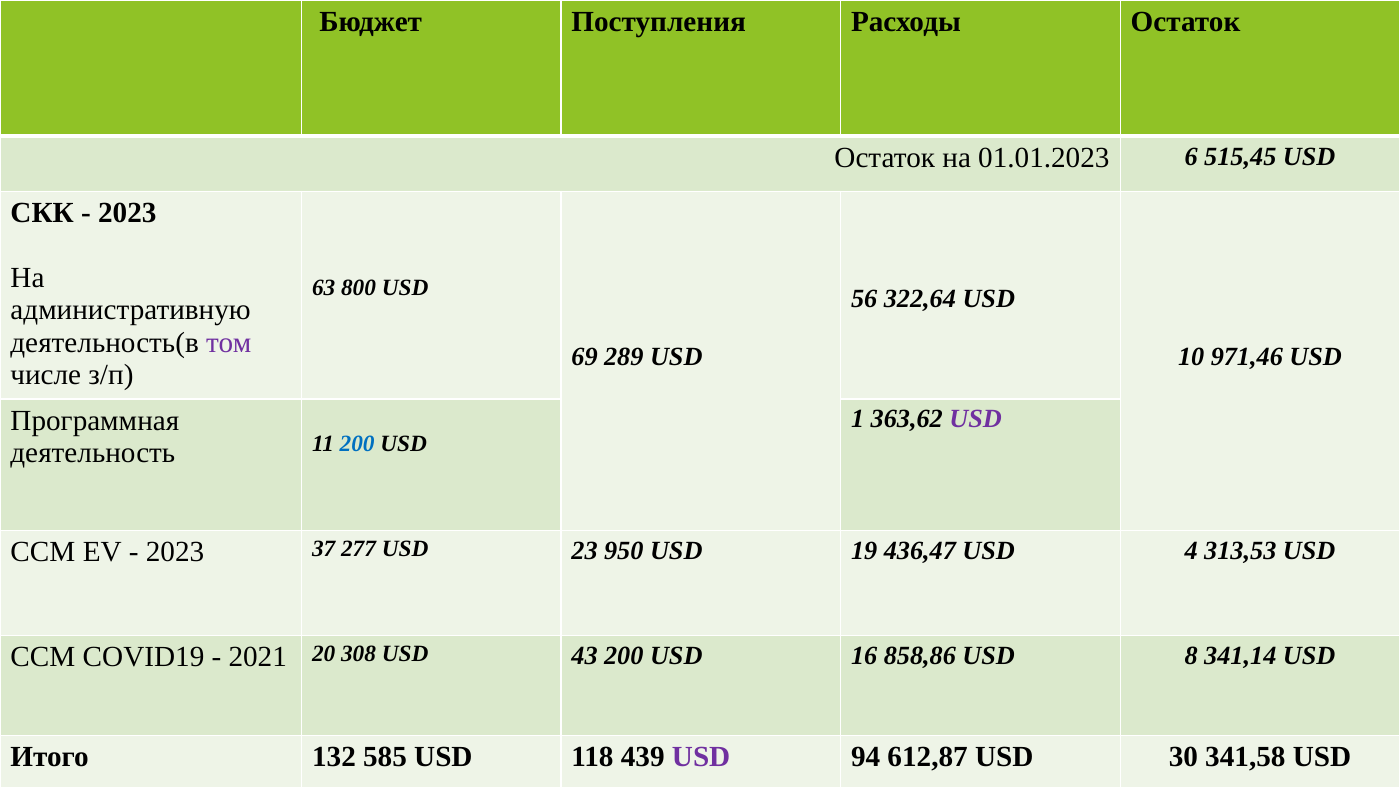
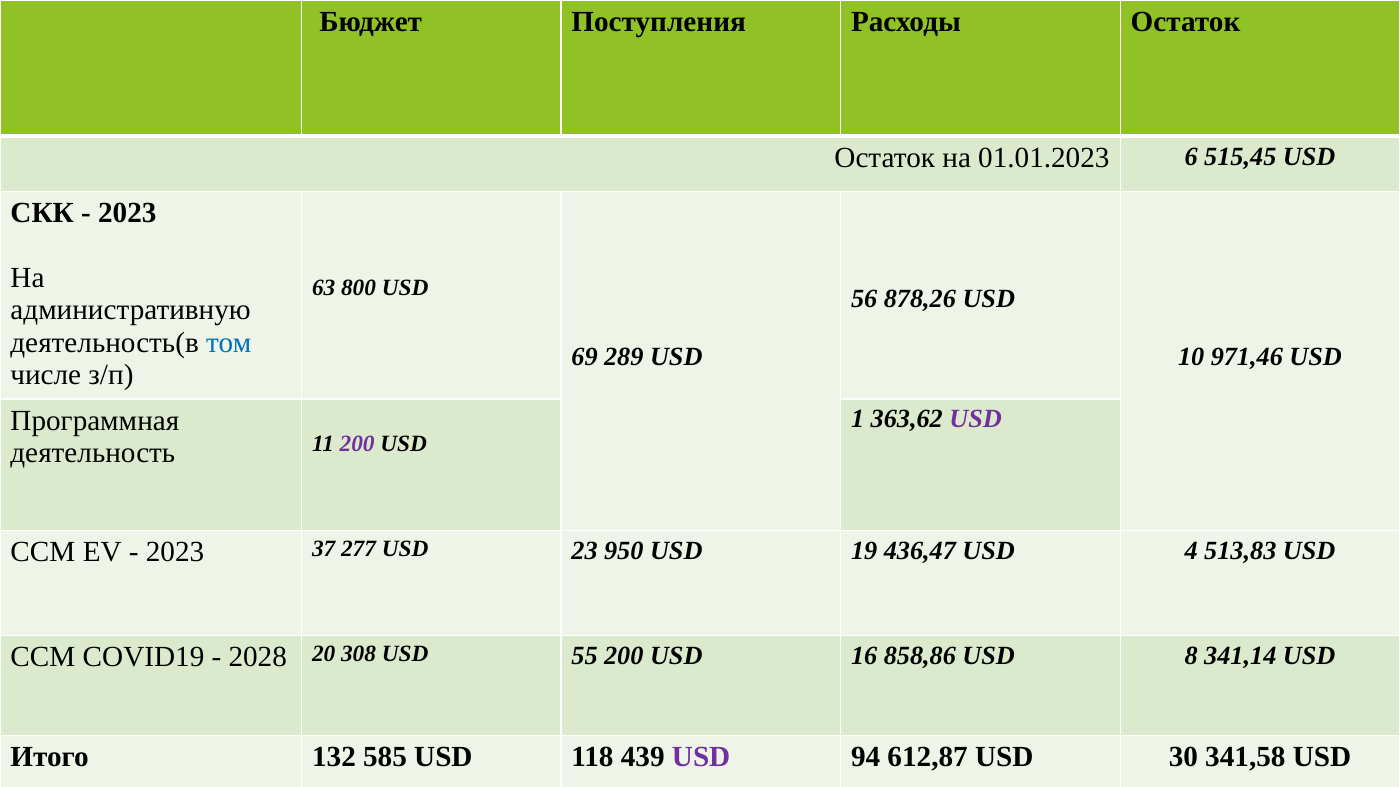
322,64: 322,64 -> 878,26 (920, 299)
том colour: purple -> blue (229, 343)
200 colour: blue -> purple (357, 444)
313,53: 313,53 -> 513,83 (1240, 551)
2021: 2021 -> 2028 (258, 658)
43: 43 -> 55 (585, 656)
